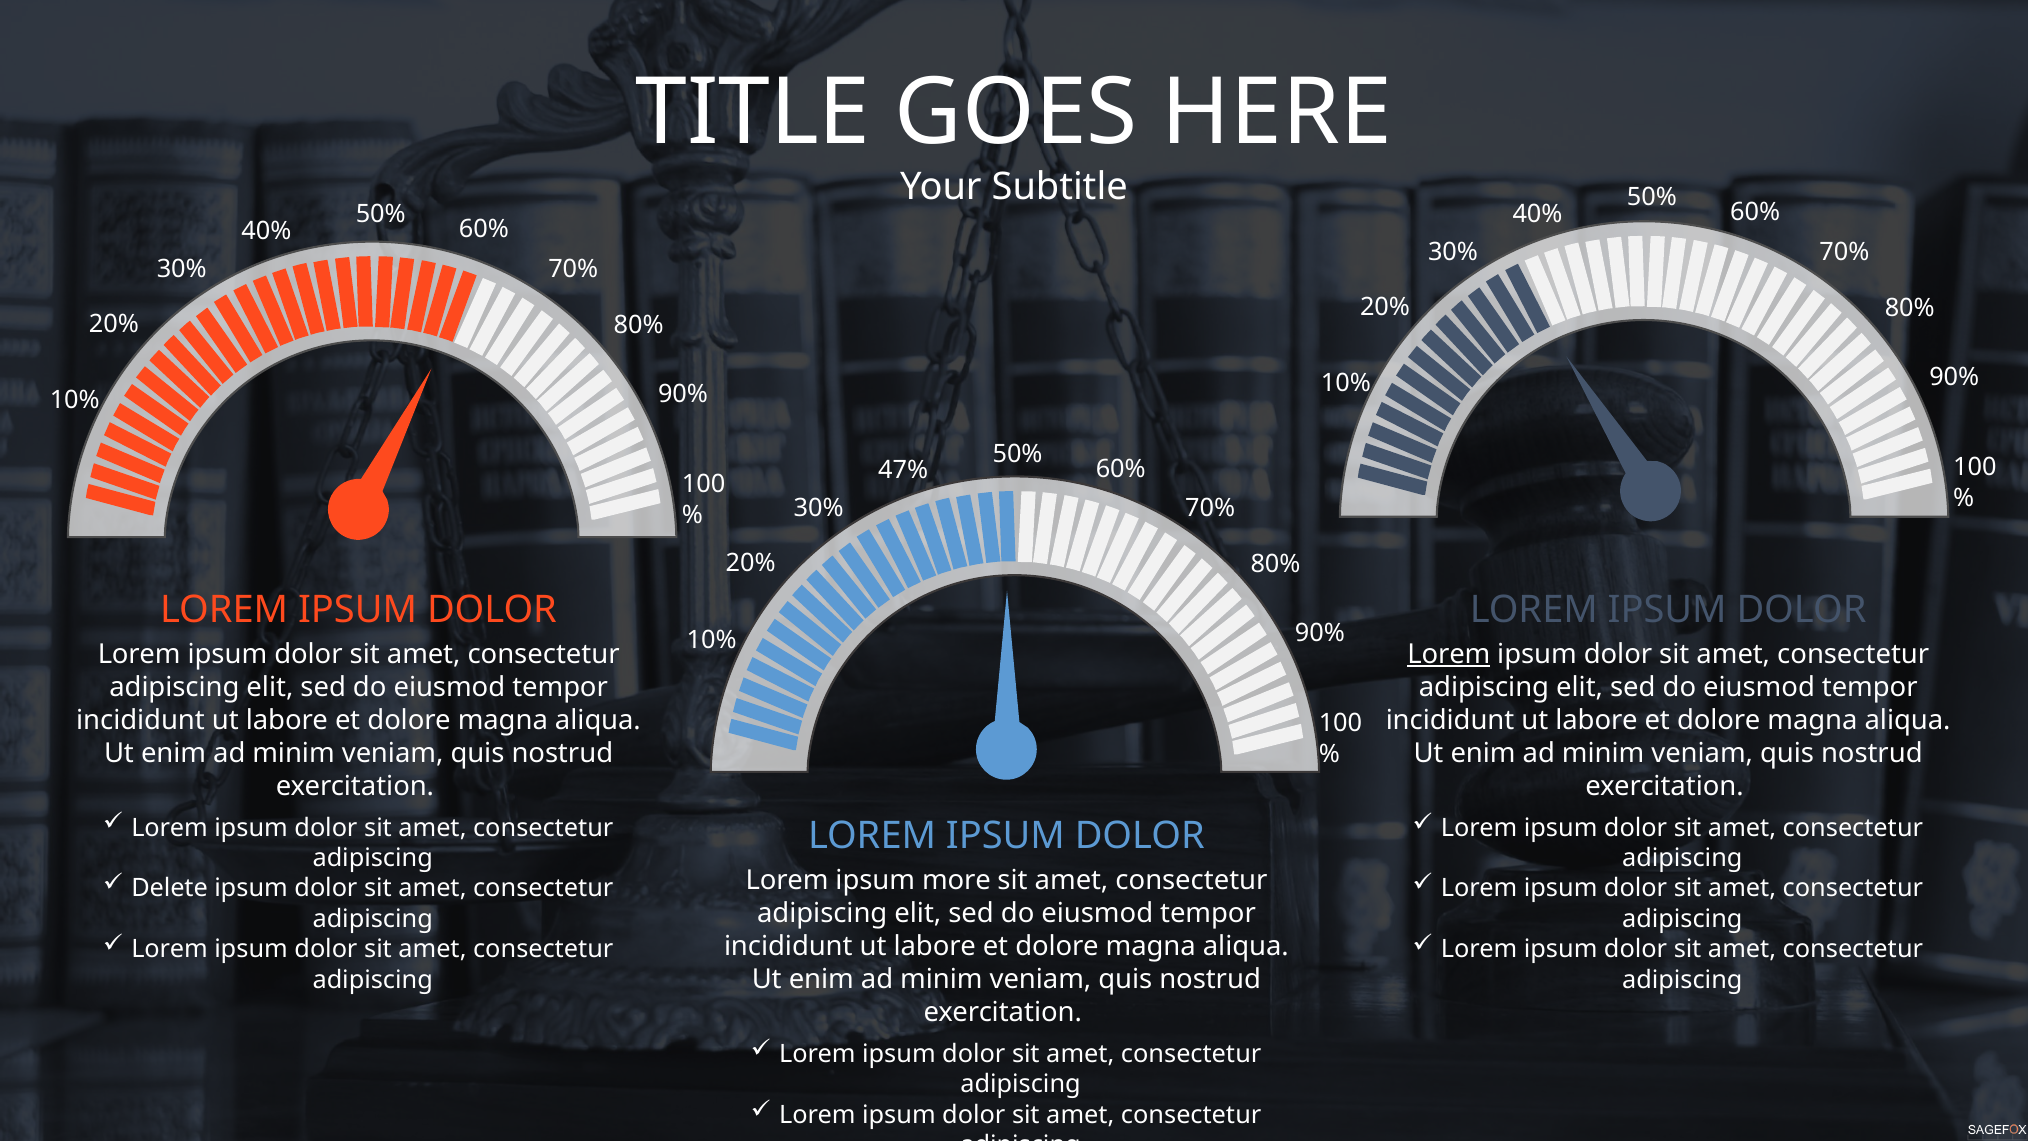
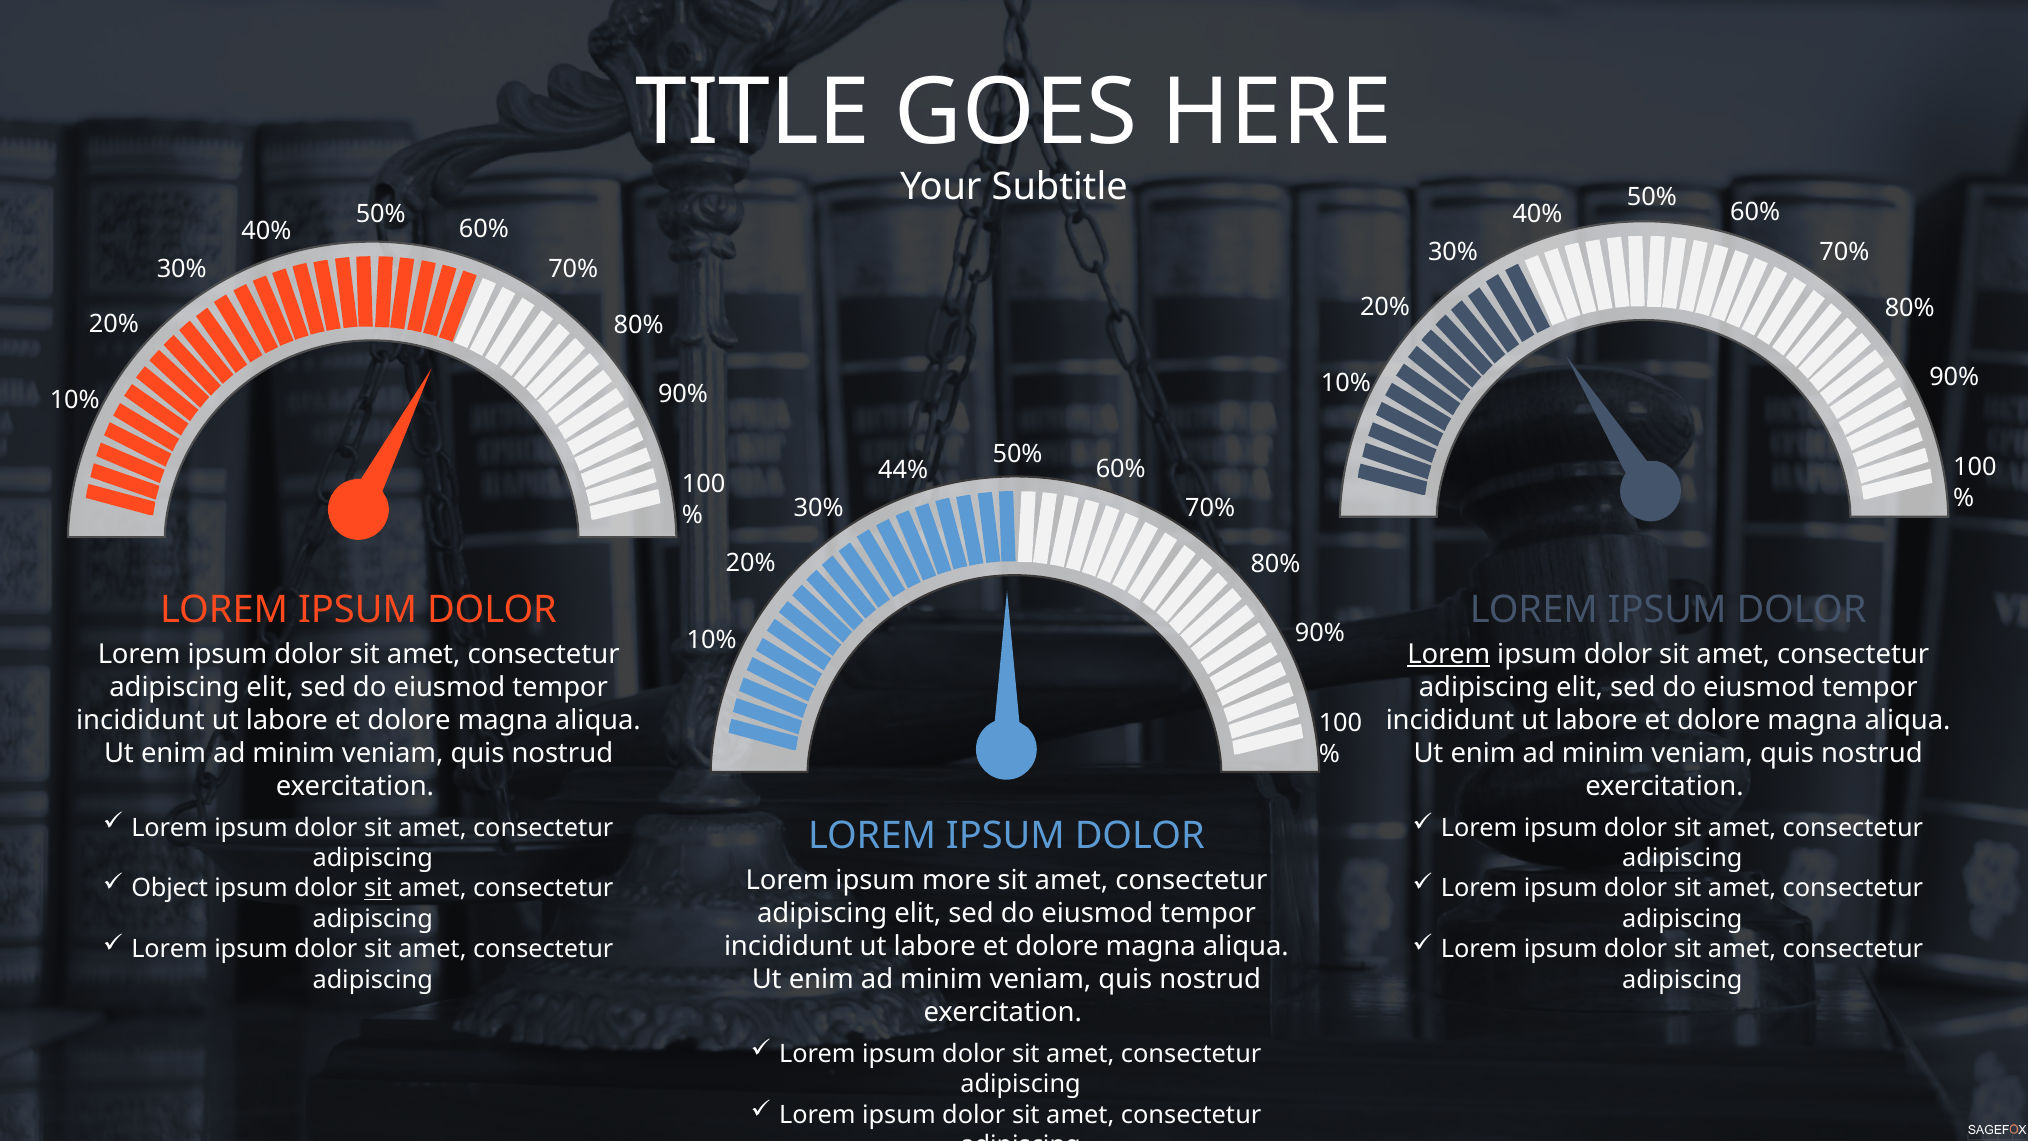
47%: 47% -> 44% (903, 471)
Delete: Delete -> Object (170, 888)
sit underline: none -> present (378, 888)
